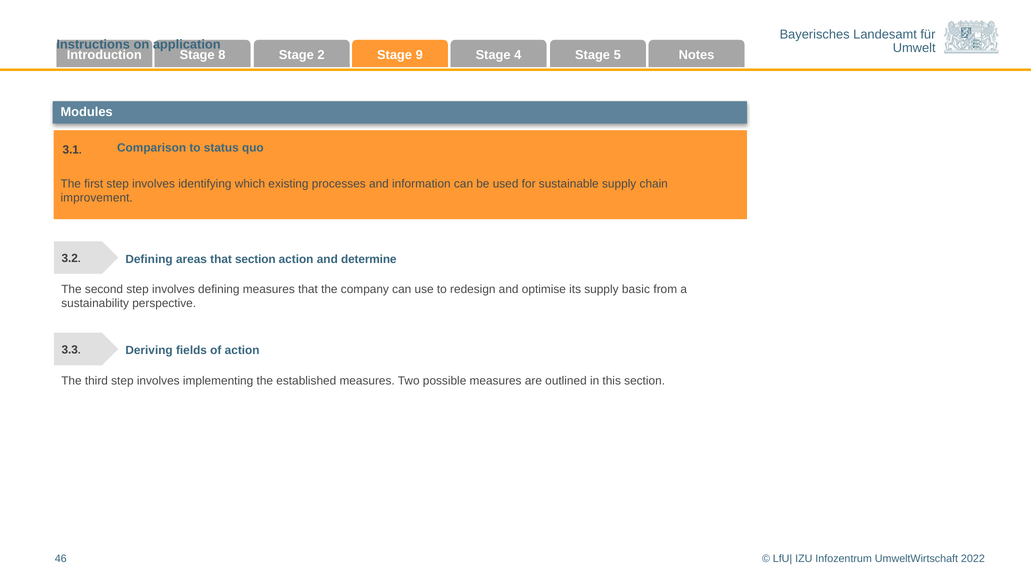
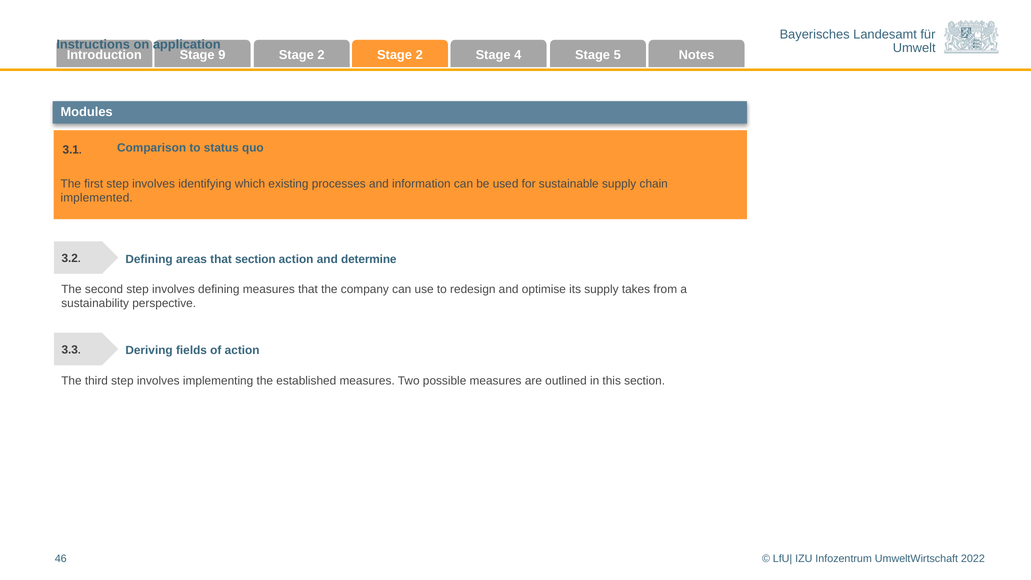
8: 8 -> 9 (222, 55)
2 Stage 9: 9 -> 2 (419, 55)
improvement: improvement -> implemented (97, 198)
basic: basic -> takes (636, 289)
